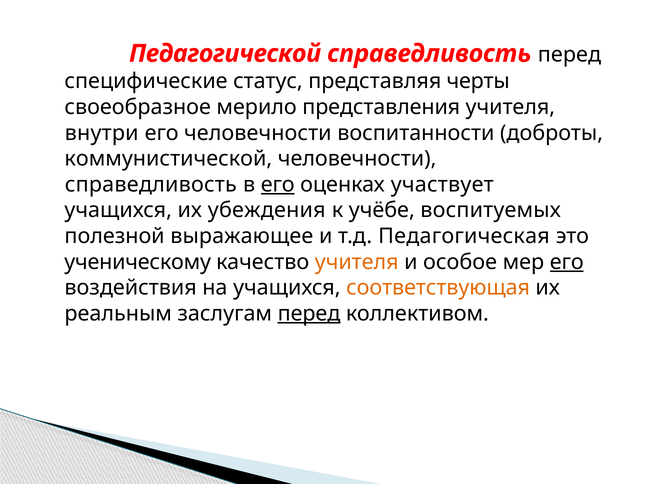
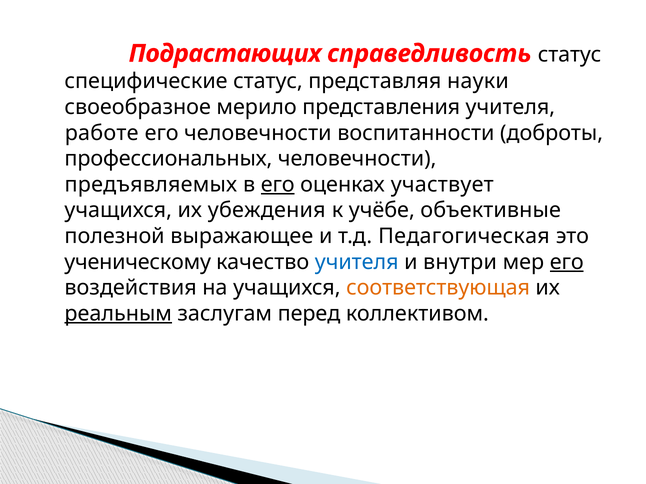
Педагогической: Педагогической -> Подрастающих (225, 54)
справедливость перед: перед -> статус (570, 55)
черты: черты -> науки (478, 81)
внутри: внутри -> работе (102, 133)
коммунистической: коммунистической -> профессиональных (168, 159)
справедливость: справедливость -> предъявляемых (151, 185)
воспитуемых: воспитуемых -> объективные (491, 211)
учителя colour: orange -> blue (357, 262)
особое: особое -> внутри (460, 262)
реальным underline: none -> present (118, 314)
перед underline: present -> none (309, 314)
